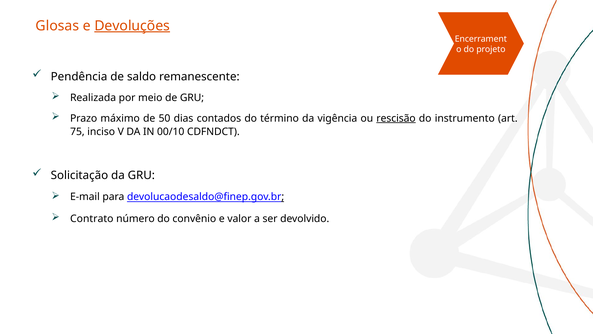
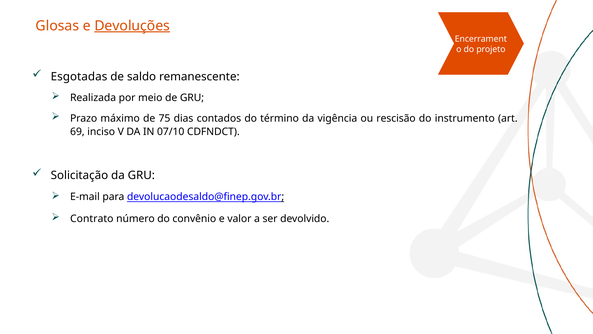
Pendência: Pendência -> Esgotadas (79, 77)
50: 50 -> 75 (164, 118)
rescisão underline: present -> none (396, 118)
75: 75 -> 69 (77, 132)
00/10: 00/10 -> 07/10 (171, 132)
